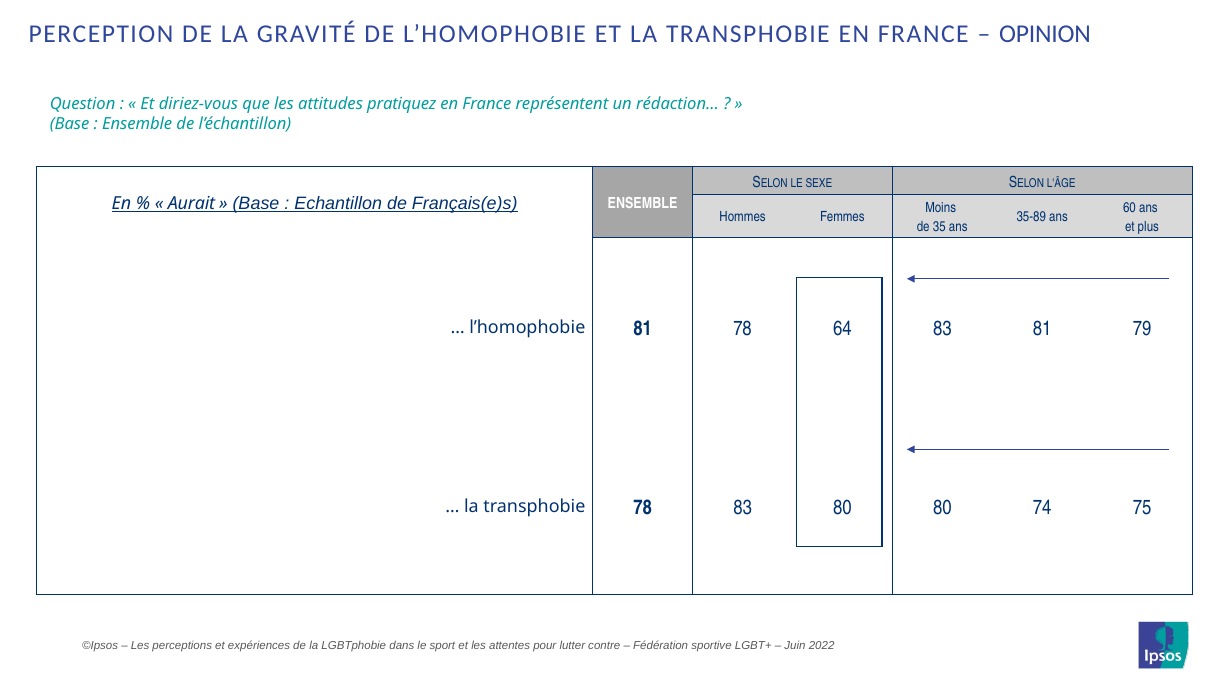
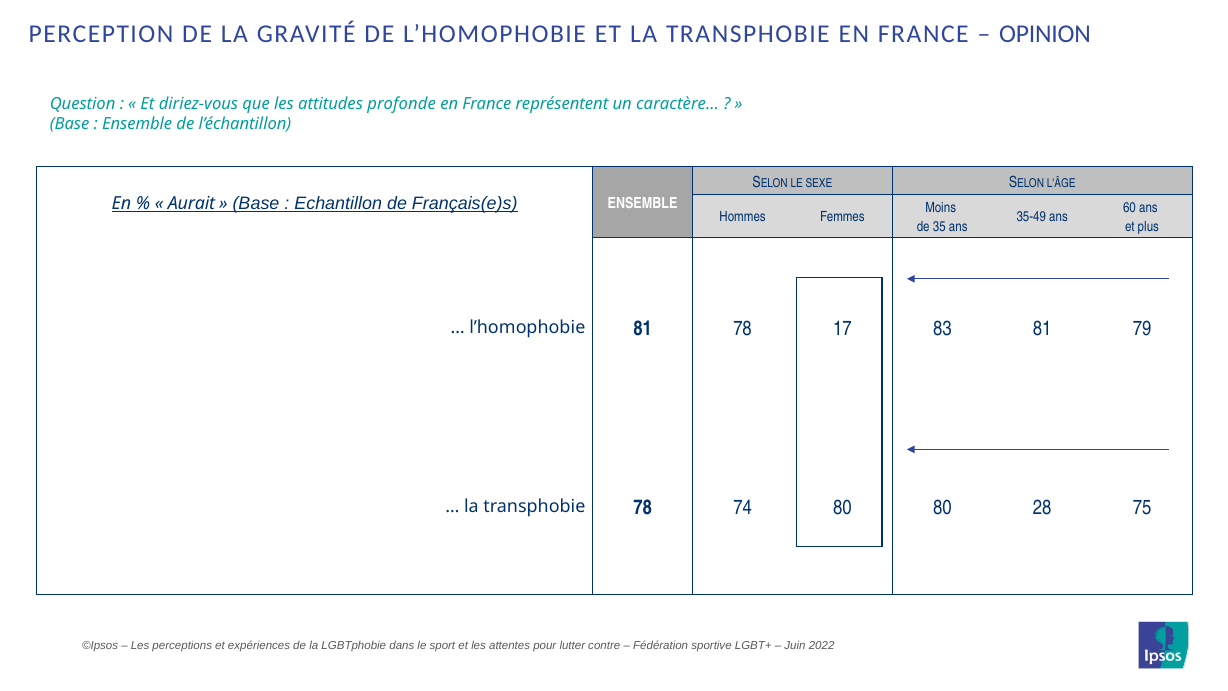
pratiquez: pratiquez -> profonde (402, 104)
rédaction…: rédaction… -> caractère… (677, 104)
35-89: 35-89 -> 35-49 (1031, 217)
64: 64 -> 17 (842, 328)
78 83: 83 -> 74 (743, 507)
74: 74 -> 28 (1042, 507)
